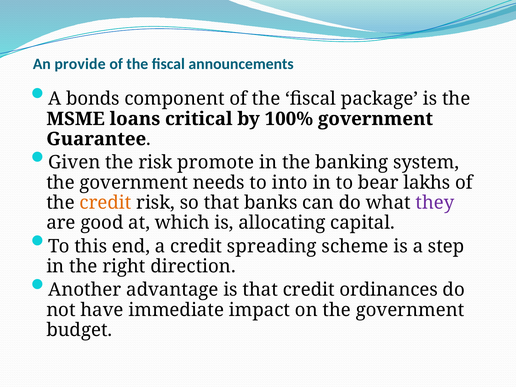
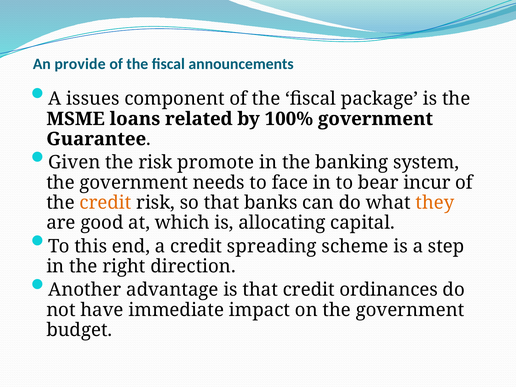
bonds: bonds -> issues (93, 99)
critical: critical -> related (199, 119)
into: into -> face (290, 183)
lakhs: lakhs -> incur (427, 183)
they colour: purple -> orange (435, 203)
